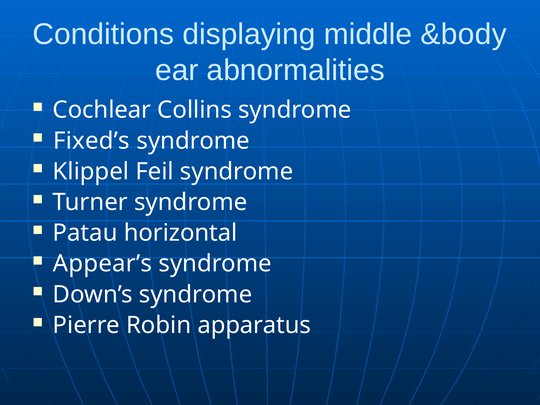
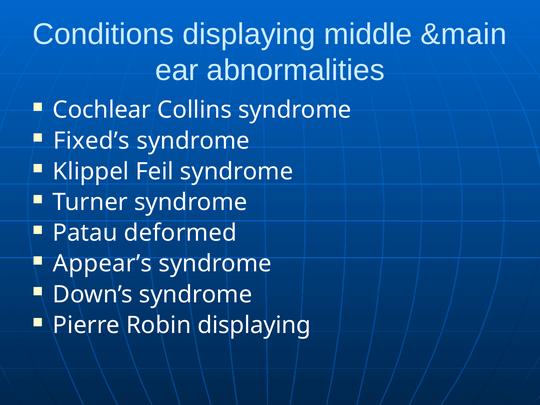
&body: &body -> &main (464, 34)
horizontal: horizontal -> deformed (180, 233)
Robin apparatus: apparatus -> displaying (254, 325)
